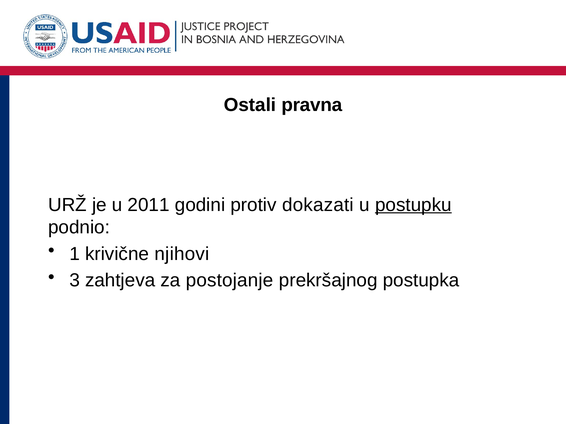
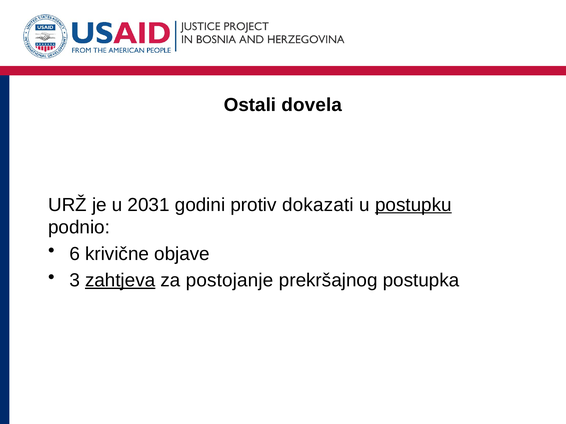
pravna: pravna -> dovela (312, 105)
2011: 2011 -> 2031 (149, 205)
1: 1 -> 6 (75, 254)
njihovi: njihovi -> objave (182, 254)
zahtjeva underline: none -> present (120, 281)
